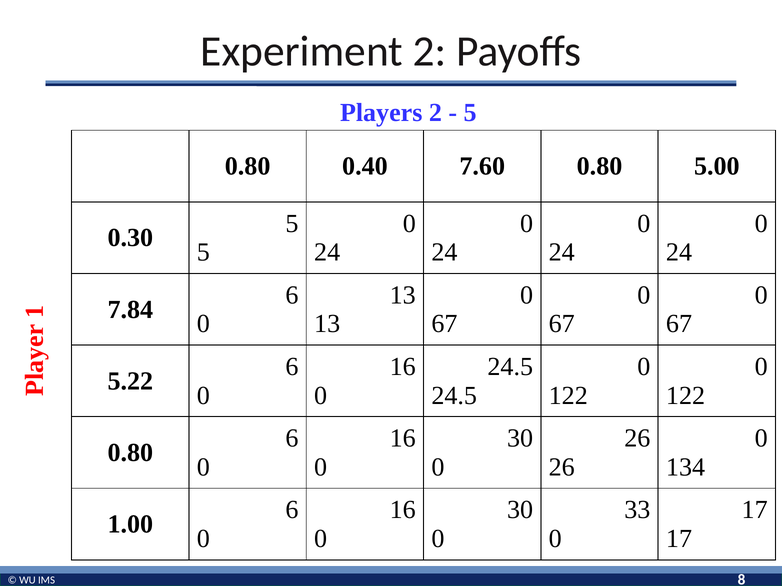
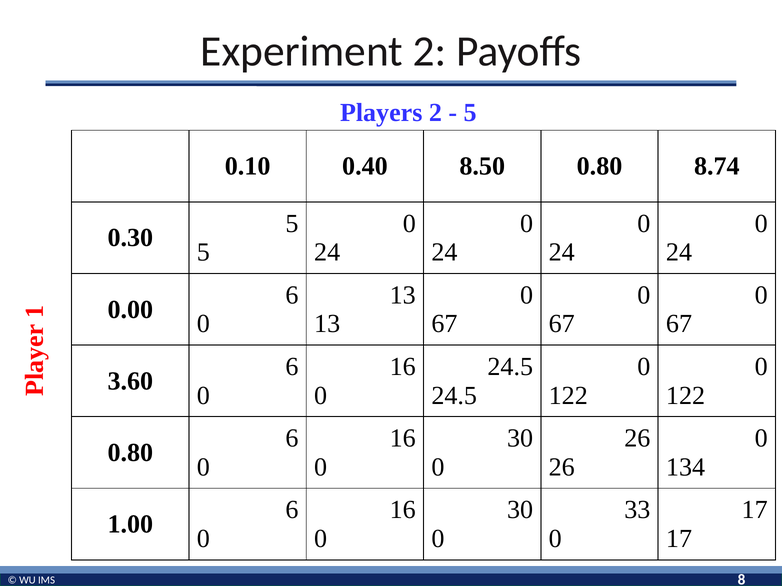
0.80: 0.80 -> 0.10 (248, 166)
7.60: 7.60 -> 8.50 (482, 166)
5.00: 5.00 -> 8.74 (717, 166)
7.84: 7.84 -> 0.00 (130, 310)
5.22: 5.22 -> 3.60 (130, 381)
